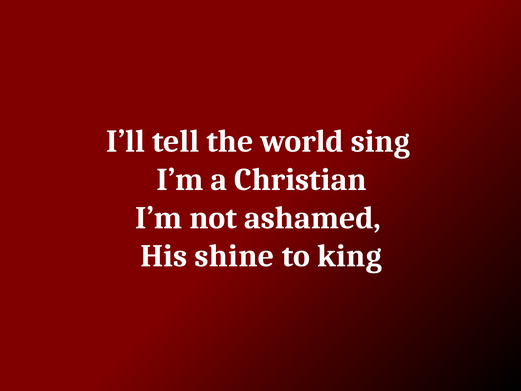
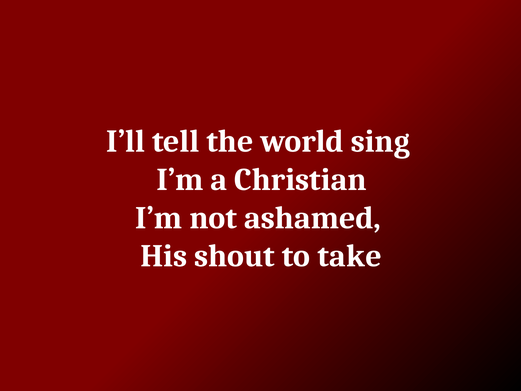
shine: shine -> shout (235, 256)
king: king -> take (350, 256)
